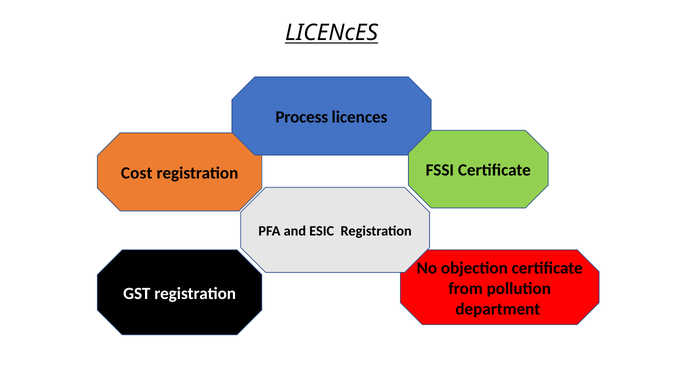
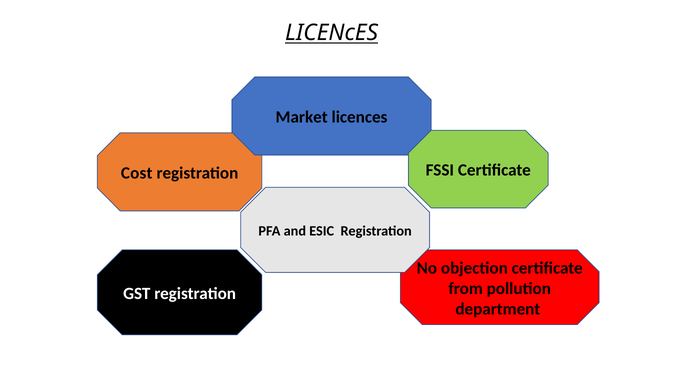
Process: Process -> Market (302, 117)
